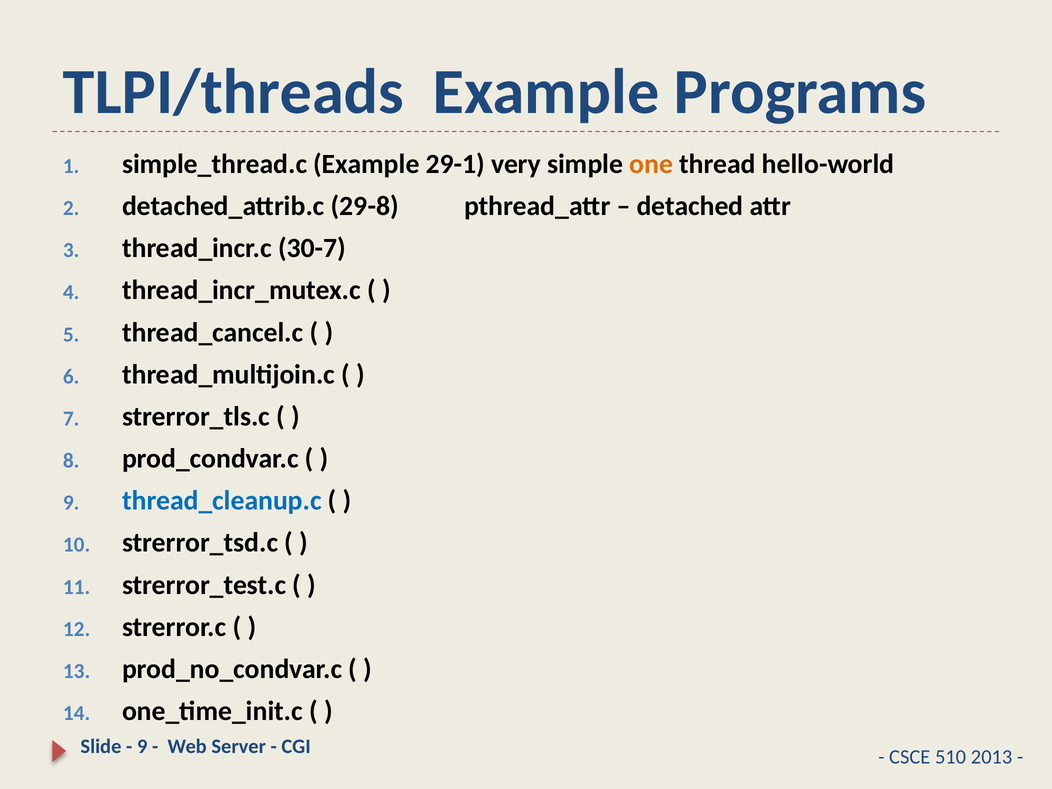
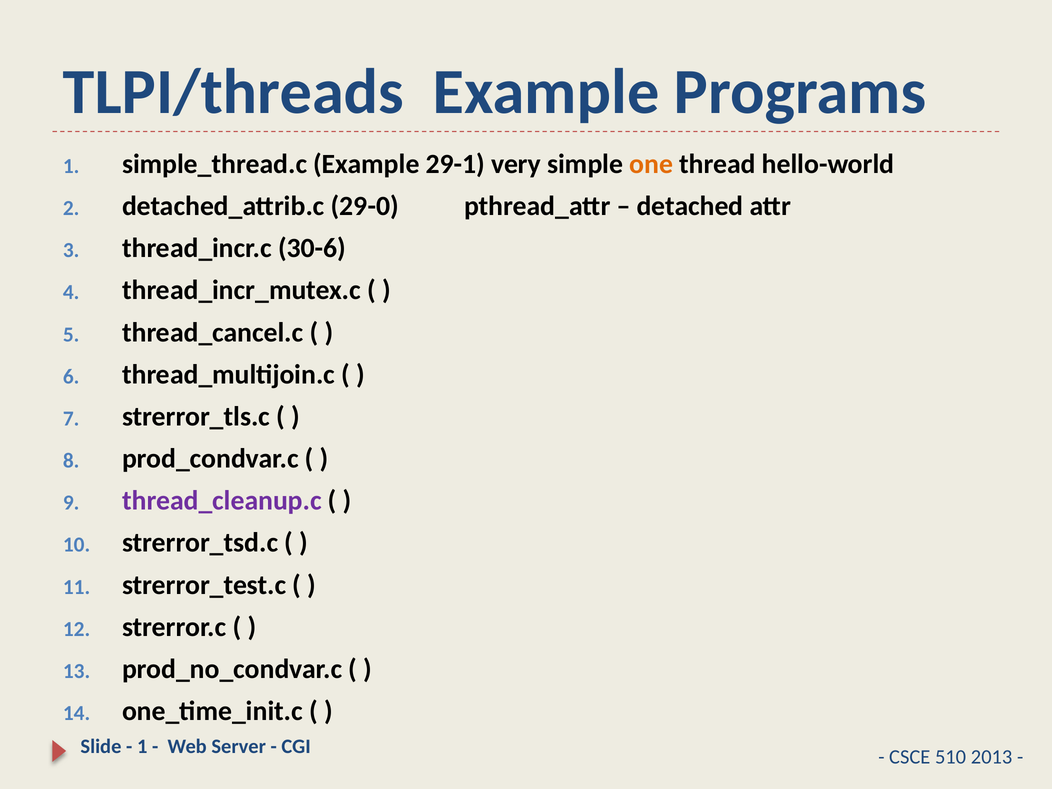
29-8: 29-8 -> 29-0 (365, 206)
30-7: 30-7 -> 30-6 (312, 248)
thread_cleanup.c colour: blue -> purple (222, 501)
9: 9 -> 1 (142, 747)
